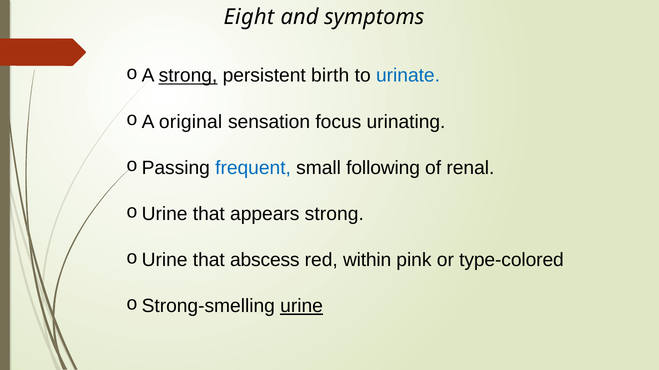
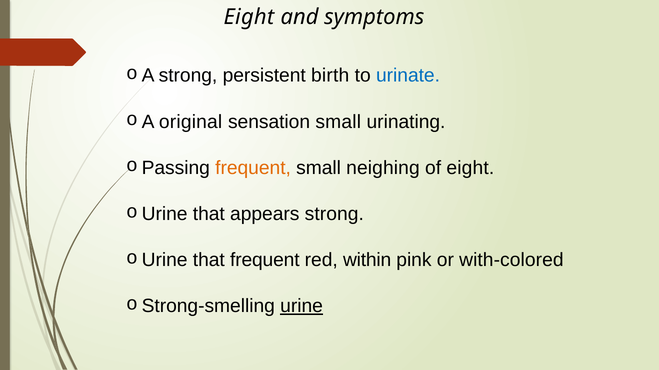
strong underline: present -> none (188, 76)
sensation focus: focus -> small (338, 122)
frequent colour: blue -> orange (253, 168)
following: following -> neighing (383, 168)
of renal: renal -> eight (470, 168)
that abscess: abscess -> frequent (265, 260)
type-colored: type-colored -> with-colored (511, 260)
